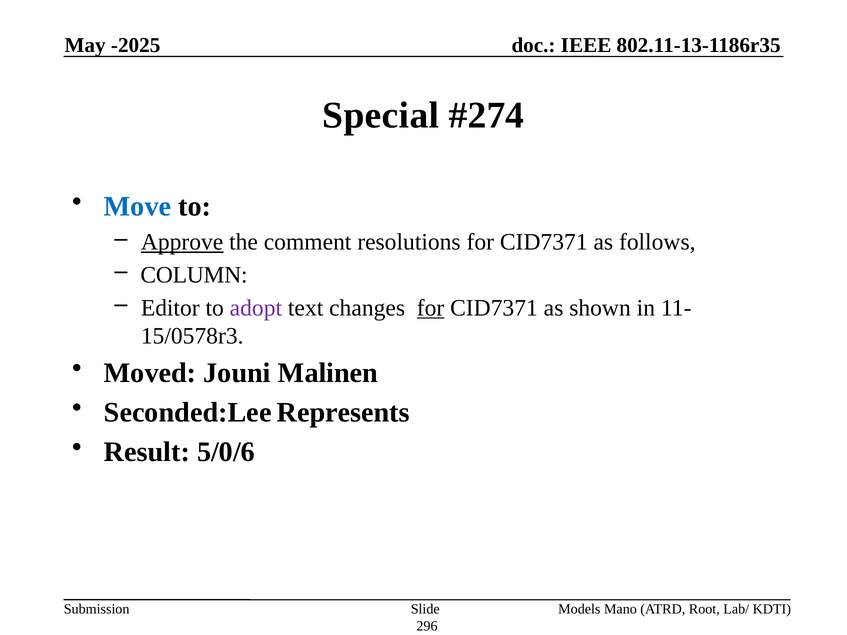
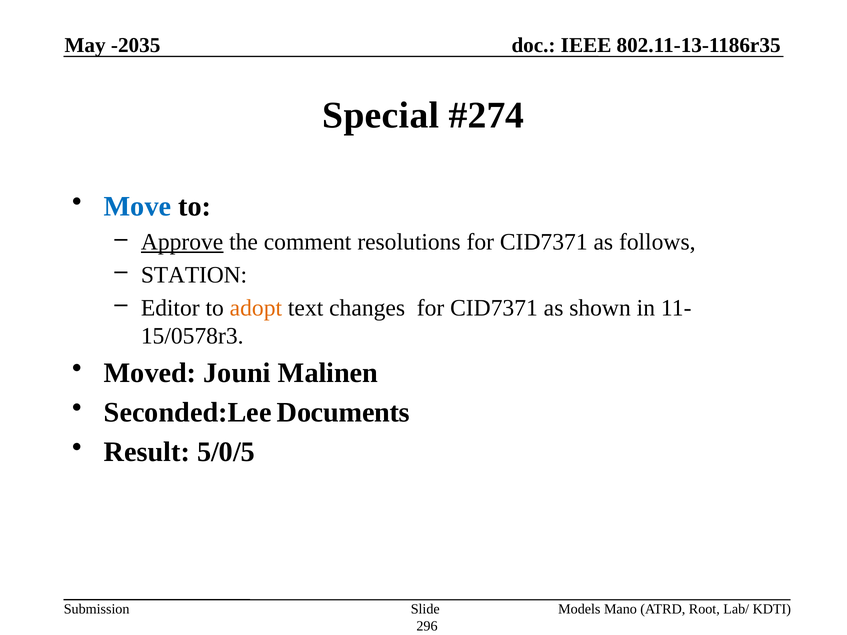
-2025: -2025 -> -2035 (136, 45)
COLUMN: COLUMN -> STATION (194, 275)
adopt colour: purple -> orange (256, 308)
for underline: present -> none (431, 308)
Represents: Represents -> Documents (343, 413)
5/0/6: 5/0/6 -> 5/0/5 (226, 452)
